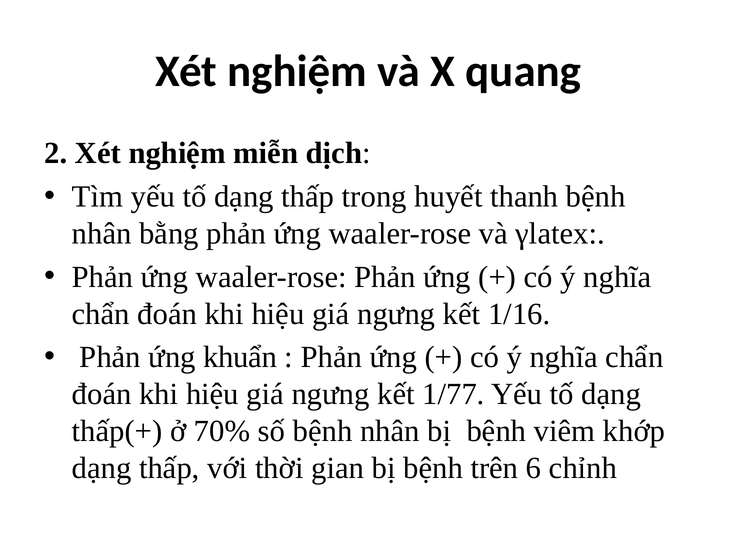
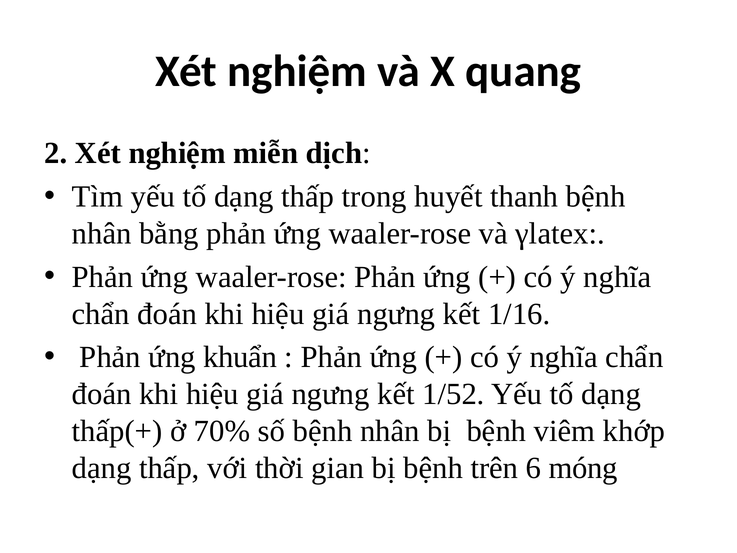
1/77: 1/77 -> 1/52 (454, 394)
chỉnh: chỉnh -> móng (583, 468)
